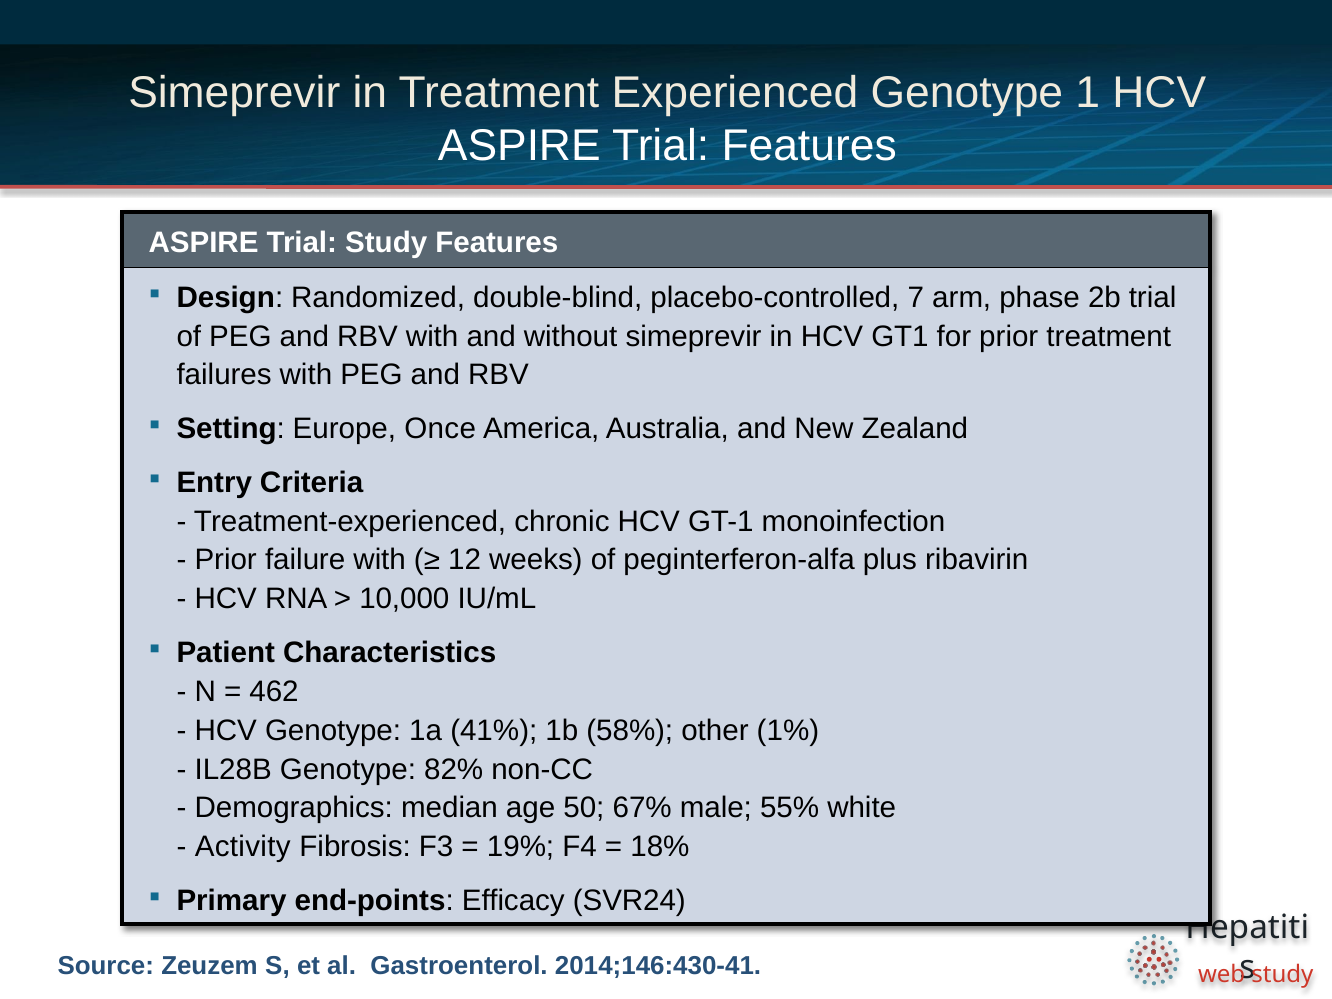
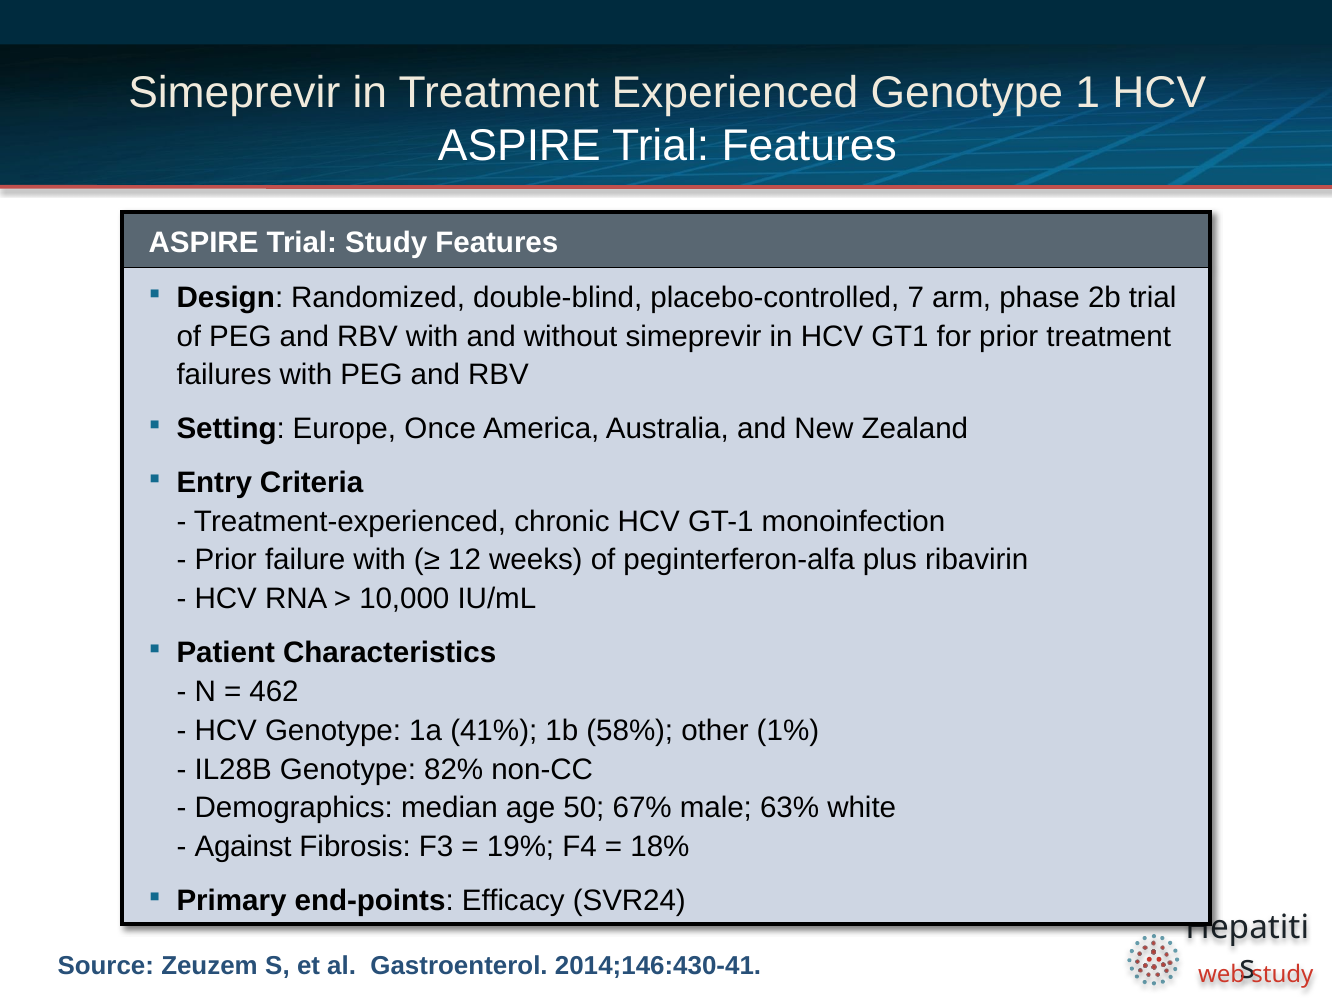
55%: 55% -> 63% (790, 808)
Activity: Activity -> Against (243, 847)
